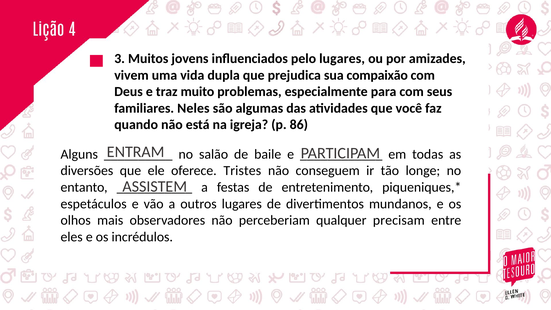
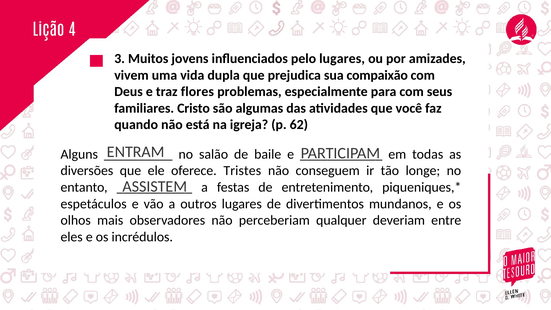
muito: muito -> flores (197, 92)
Neles: Neles -> Cristo (194, 108)
86: 86 -> 62 (299, 125)
precisam: precisam -> deveriam (399, 220)
